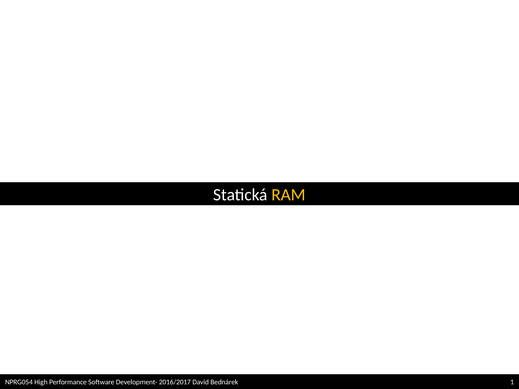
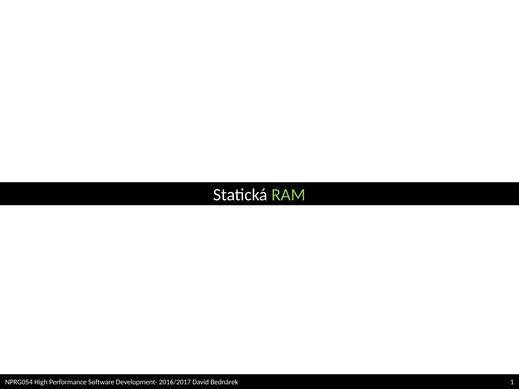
RAM colour: yellow -> light green (289, 195)
